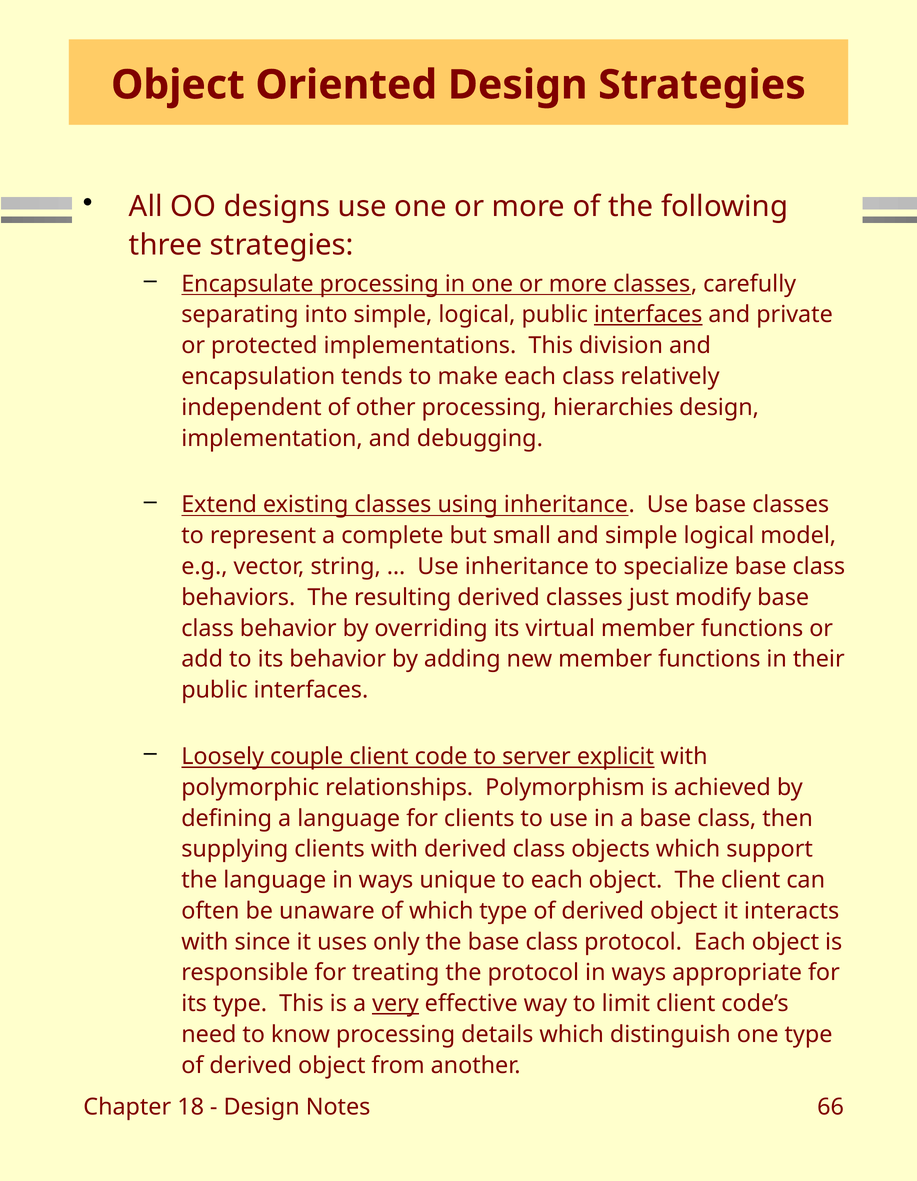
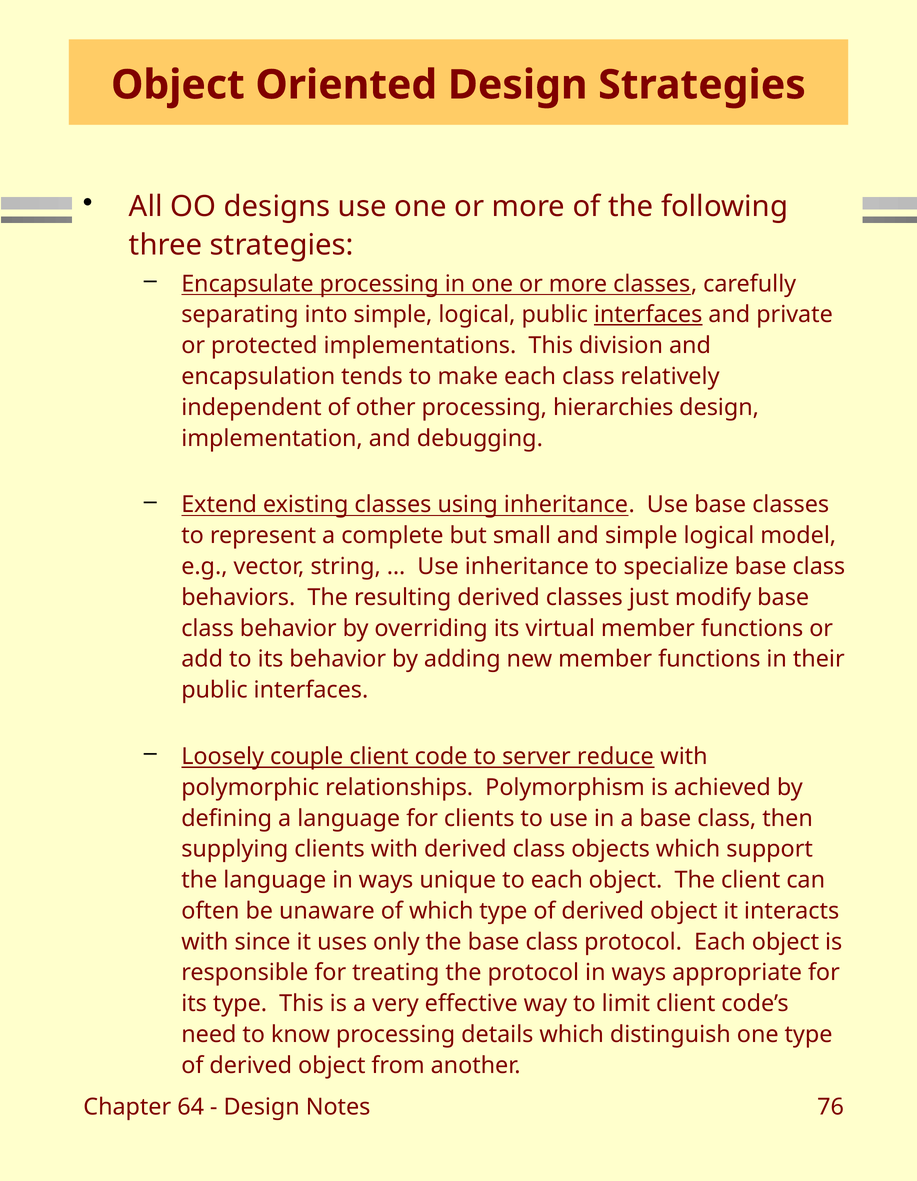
explicit: explicit -> reduce (615, 756)
very underline: present -> none (395, 1003)
18: 18 -> 64 (191, 1107)
66: 66 -> 76 (831, 1107)
